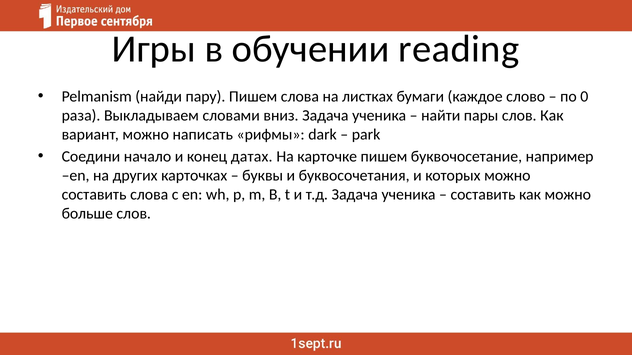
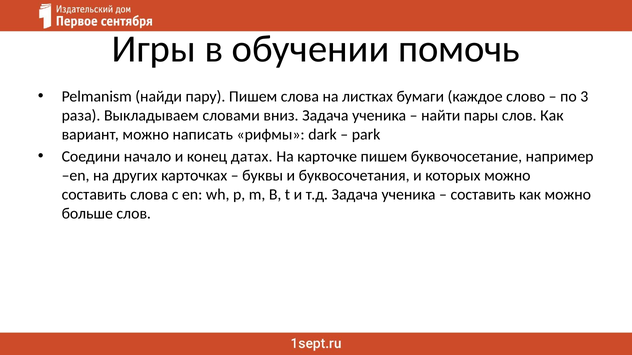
reading: reading -> помочь (459, 49)
0: 0 -> 3 (584, 97)
